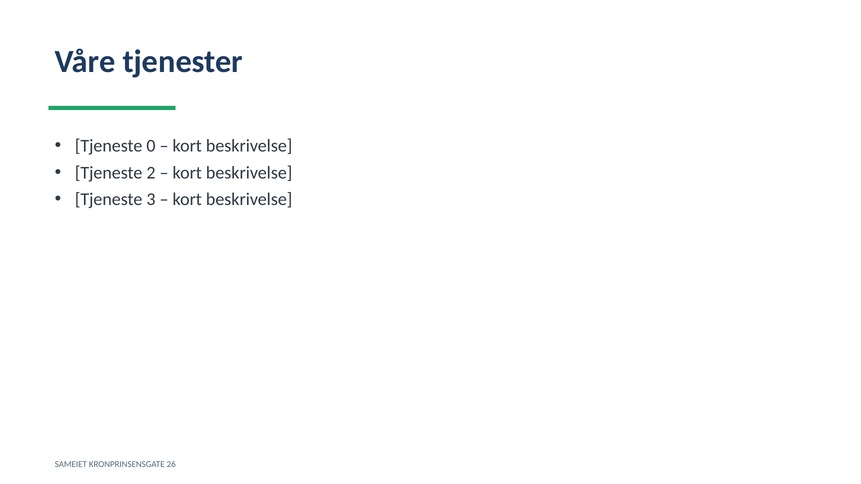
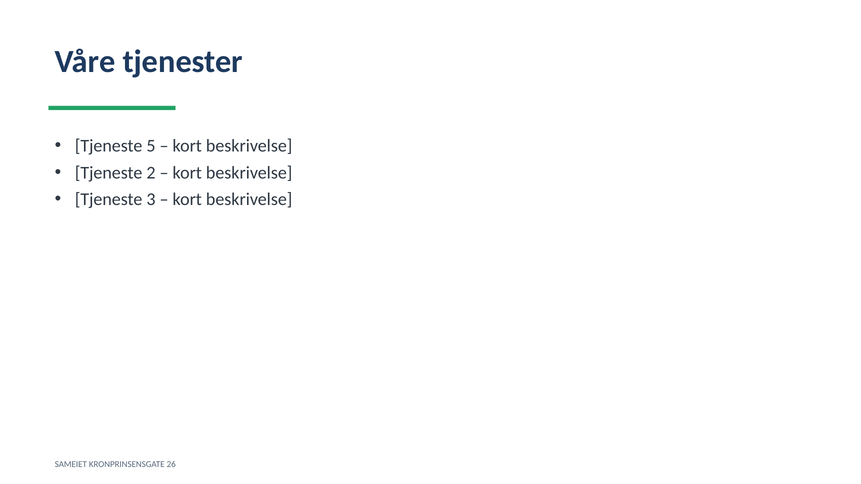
0: 0 -> 5 (151, 146)
